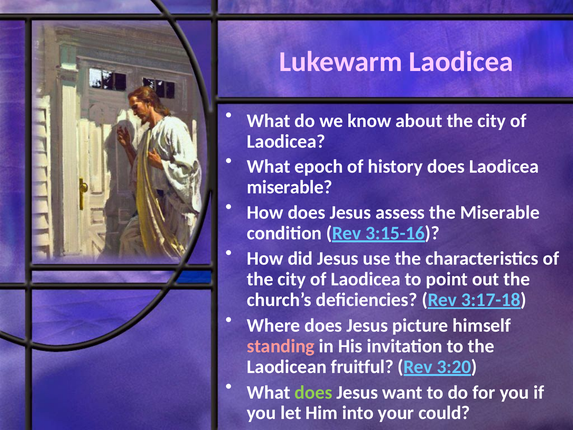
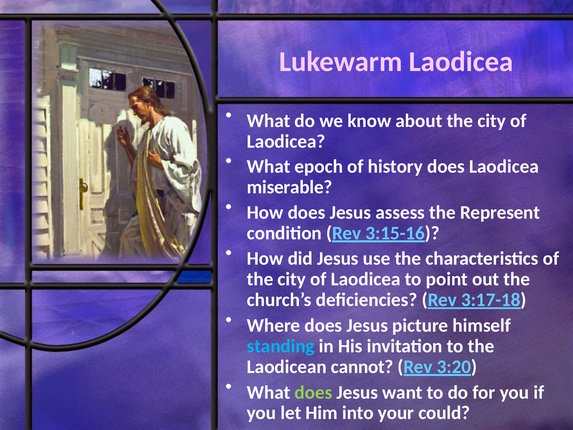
the Miserable: Miserable -> Represent (500, 212)
standing colour: pink -> light blue (281, 346)
fruitful: fruitful -> cannot (362, 367)
